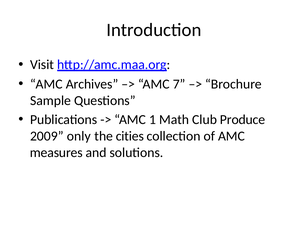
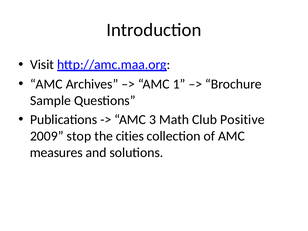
7: 7 -> 1 (179, 84)
1: 1 -> 3 (153, 120)
Produce: Produce -> Positive (242, 120)
only: only -> stop (79, 136)
